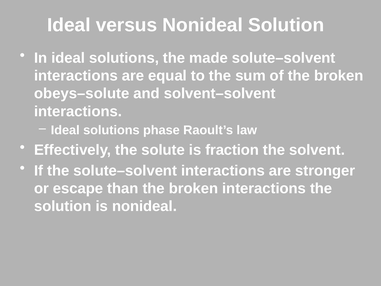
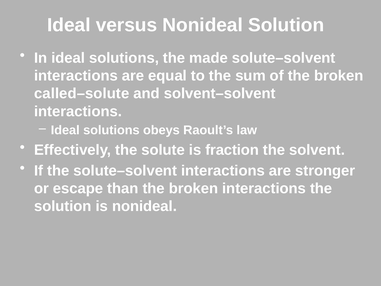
obeys–solute: obeys–solute -> called–solute (82, 93)
phase: phase -> obeys (161, 130)
